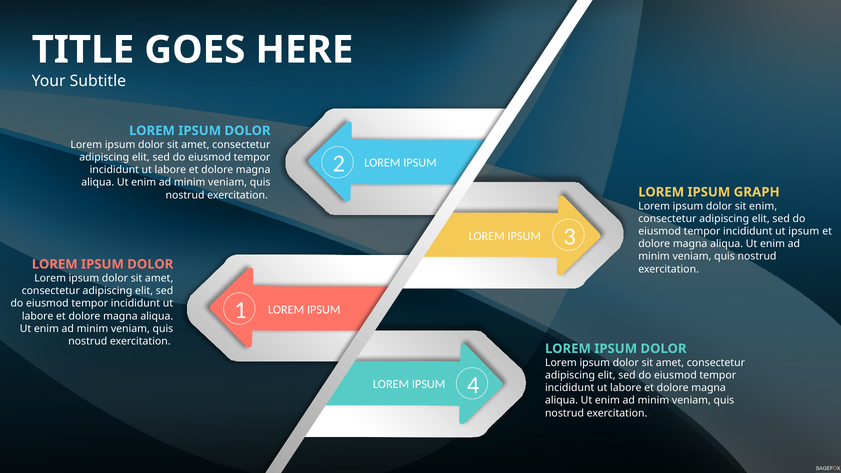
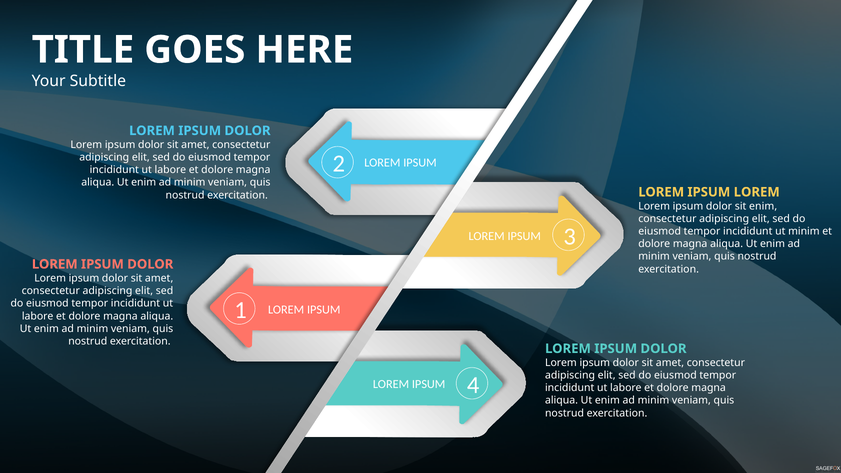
GRAPH: GRAPH -> LOREM (757, 192)
ut ipsum: ipsum -> minim (804, 231)
